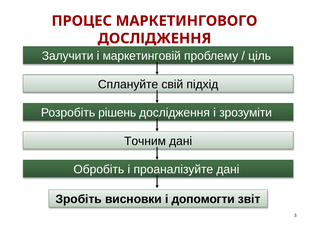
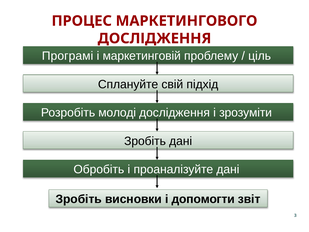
Залучити: Залучити -> Програмі (68, 56)
рішень: рішень -> молоді (117, 113)
Точним: Точним -> Зробіть (145, 141)
